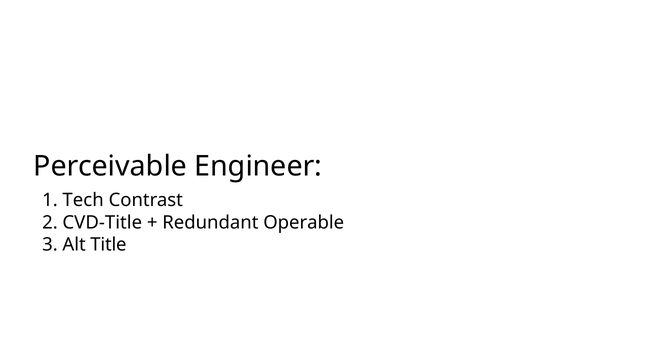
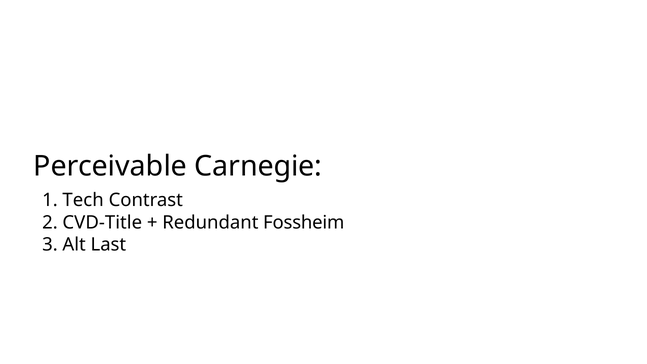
Engineer: Engineer -> Carnegie (258, 166)
Operable: Operable -> Fossheim (304, 223)
Title: Title -> Last (108, 245)
